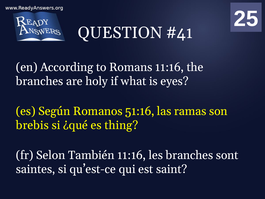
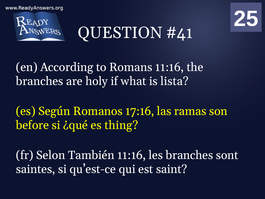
eyes: eyes -> lista (174, 81)
51:16: 51:16 -> 17:16 (140, 111)
brebis: brebis -> before (32, 125)
